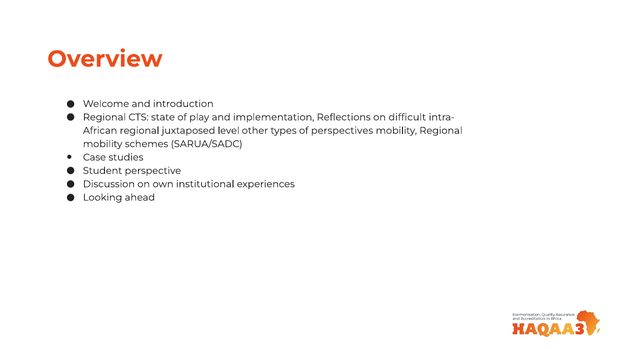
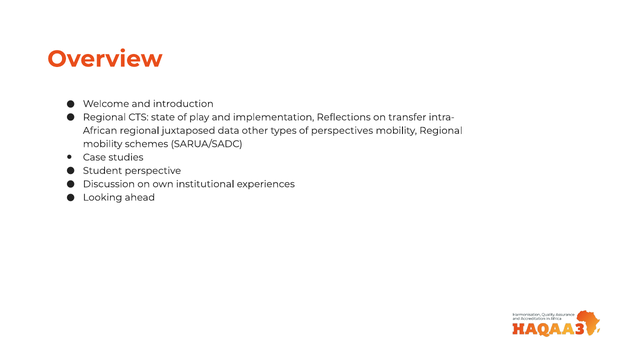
difficult: difficult -> transfer (407, 117)
level: level -> data (229, 130)
